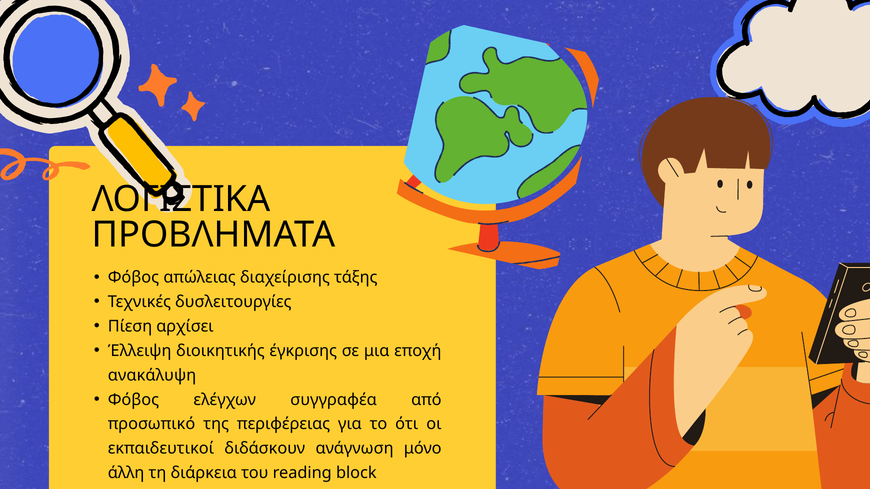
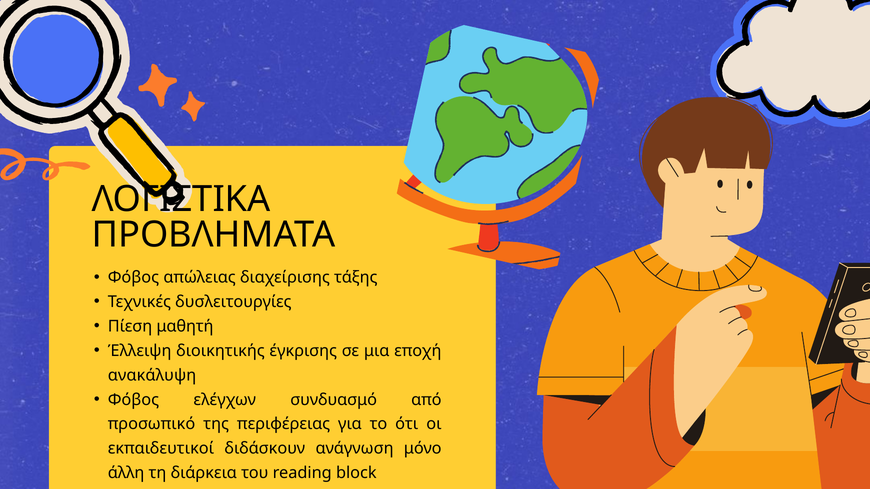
αρχίσει: αρχίσει -> μαθητή (185, 327)
συγγραφέα: συγγραφέα -> συνδυασμό (334, 400)
